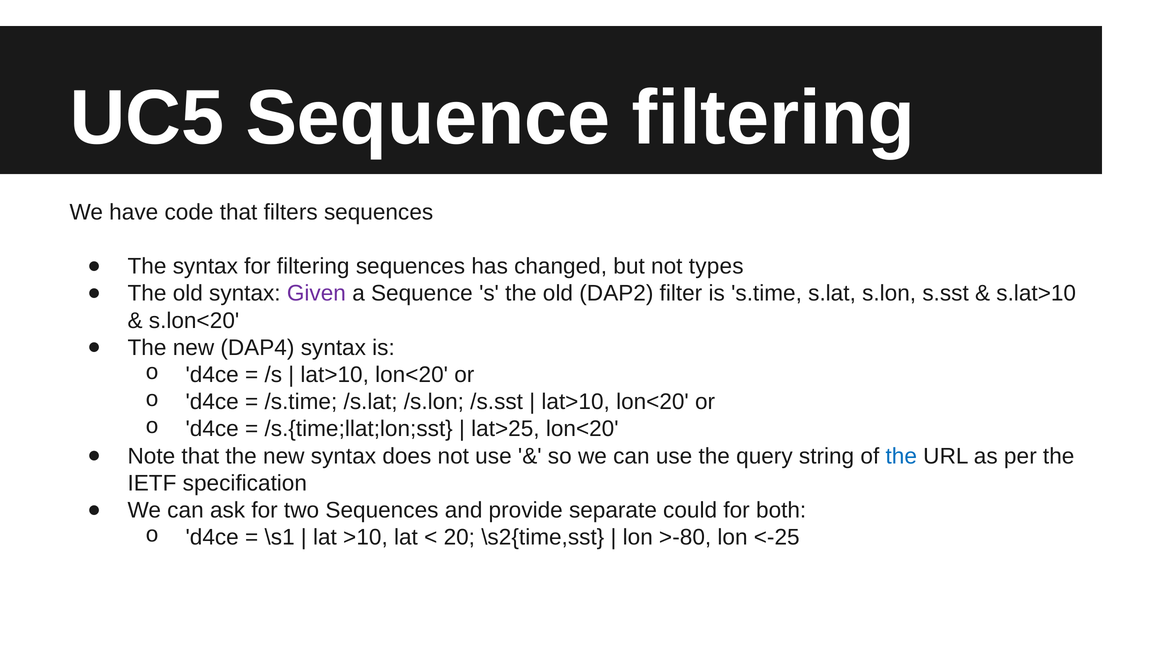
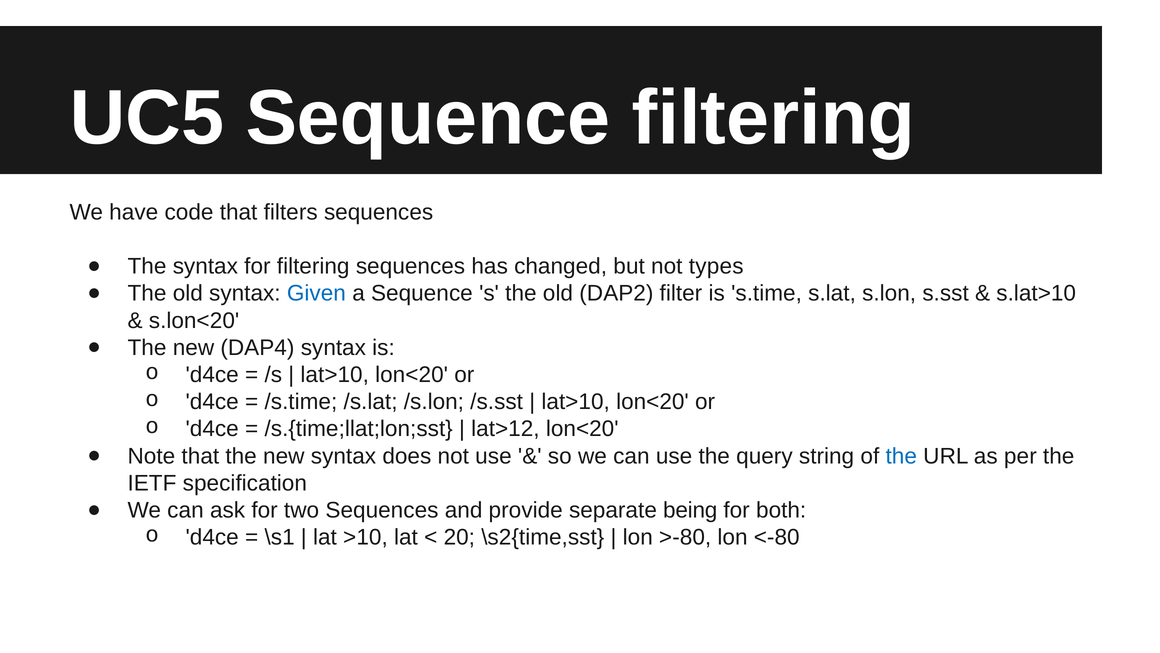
Given colour: purple -> blue (316, 293)
lat>25: lat>25 -> lat>12 (505, 429)
could: could -> being (690, 510)
<-25: <-25 -> <-80 (777, 537)
